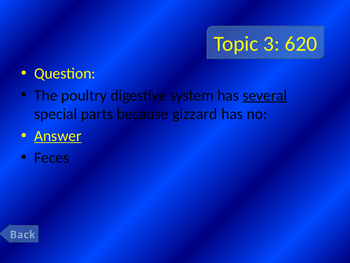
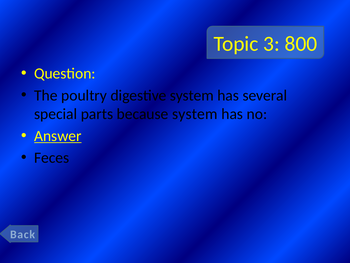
620: 620 -> 800 (301, 44)
several underline: present -> none (265, 95)
because gizzard: gizzard -> system (195, 114)
